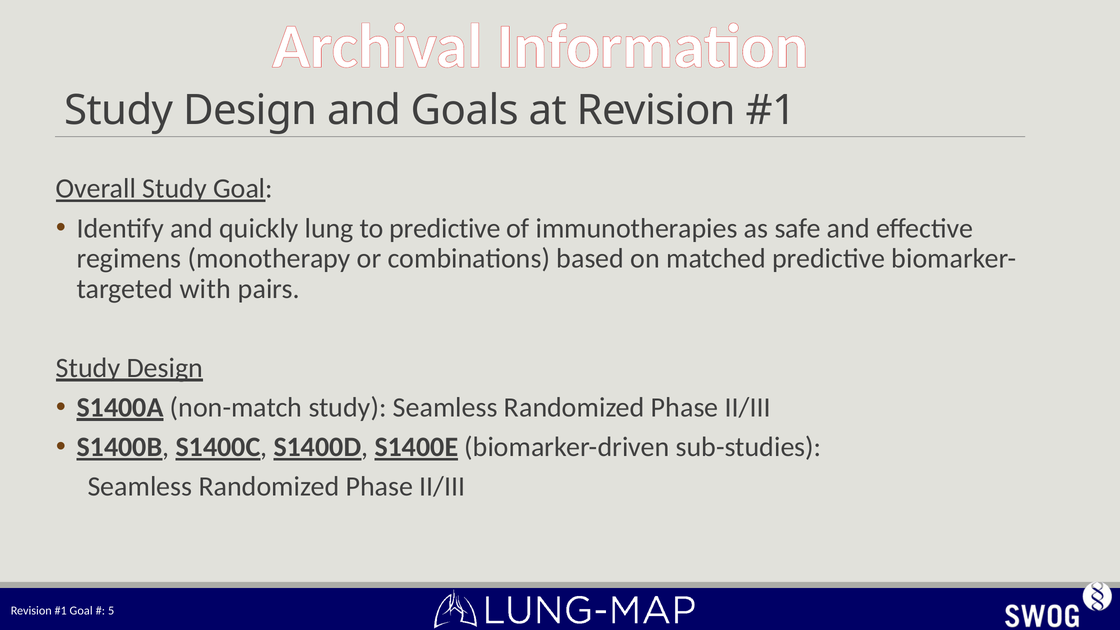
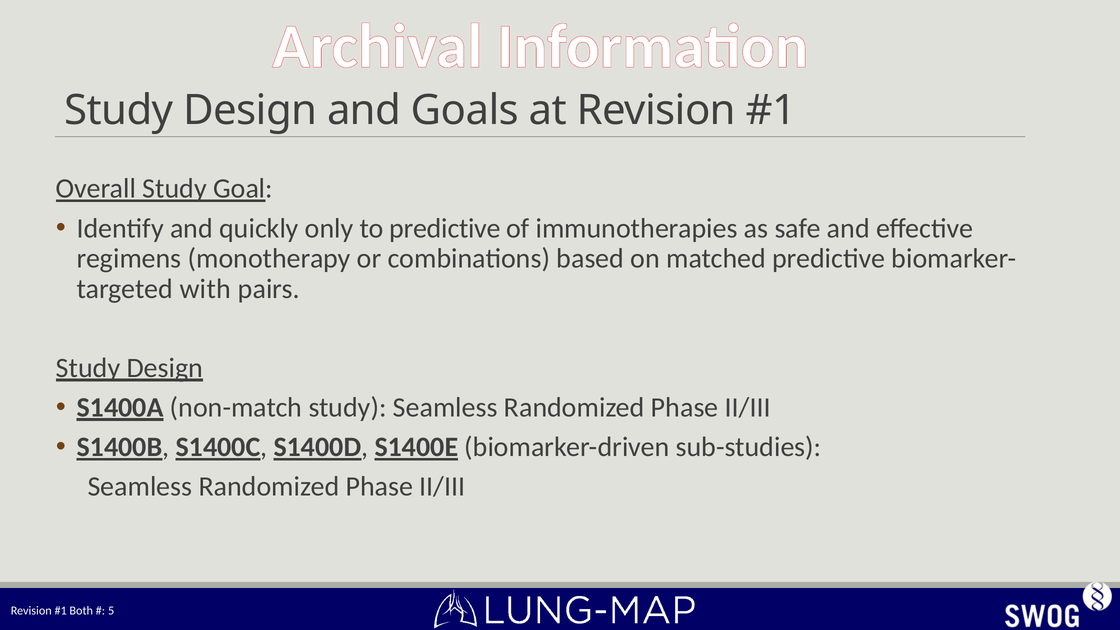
lung: lung -> only (329, 228)
Goal: Goal -> Both (81, 611)
